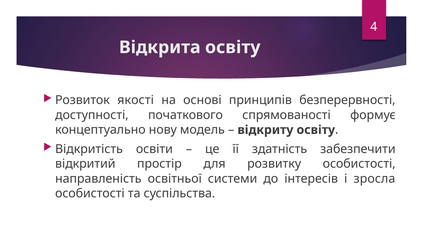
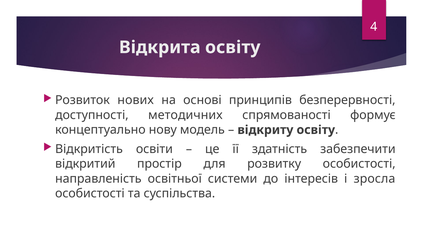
якості: якості -> нових (136, 100)
початкового: початкового -> методичних (185, 115)
